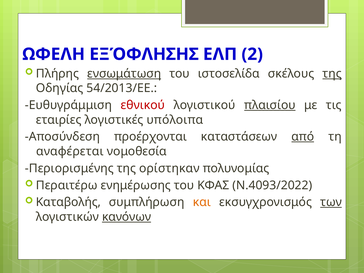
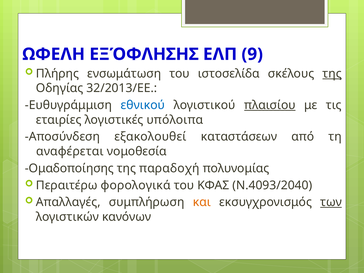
2: 2 -> 9 (252, 54)
ενσωμάτωση underline: present -> none (124, 74)
54/2013/ΕΕ: 54/2013/ΕΕ -> 32/2013/ΕΕ (122, 88)
εθνικού colour: red -> blue (143, 105)
προέρχονται: προέρχονται -> εξακολουθεί (150, 137)
από underline: present -> none (303, 137)
Περιορισμένης: Περιορισμένης -> Ομαδοποίησης (69, 168)
ορίστηκαν: ορίστηκαν -> παραδοχή (169, 168)
ενημέρωσης: ενημέρωσης -> φορολογικά (136, 185)
Ν.4093/2022: Ν.4093/2022 -> Ν.4093/2040 (272, 185)
Καταβολής: Καταβολής -> Απαλλαγές (68, 202)
κανόνων underline: present -> none (127, 217)
